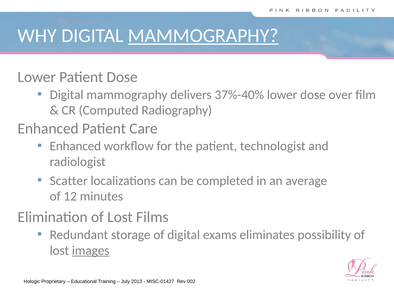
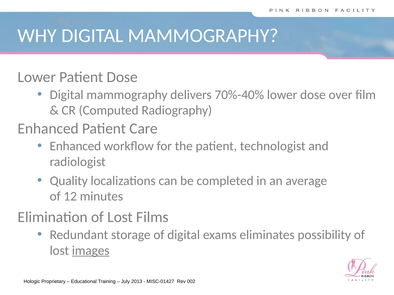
MAMMOGRAPHY underline: present -> none (203, 36)
37%-40%: 37%-40% -> 70%-40% (239, 95)
Scatter: Scatter -> Quality (69, 181)
